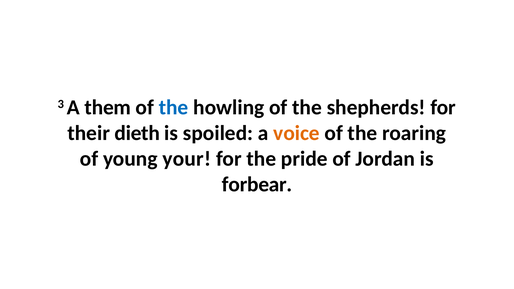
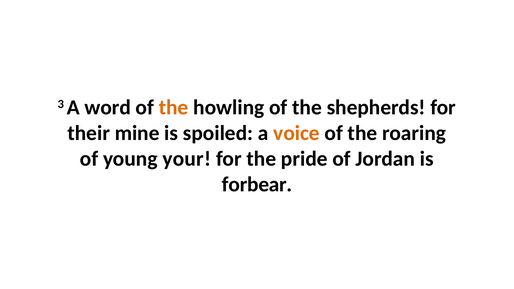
them: them -> word (108, 107)
the colour: blue -> orange (174, 107)
dieth: dieth -> mine (137, 133)
